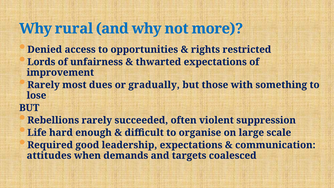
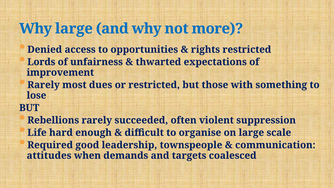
Why rural: rural -> large (74, 29)
or gradually: gradually -> restricted (154, 85)
leadership expectations: expectations -> townspeople (191, 145)
